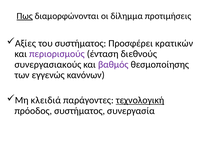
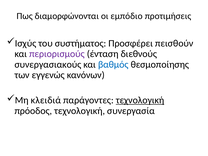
Πως underline: present -> none (25, 16)
δίλημμα: δίλημμα -> εμπόδιο (127, 16)
Αξίες: Αξίες -> Ισχύς (26, 43)
κρατικών: κρατικών -> πεισθούν (174, 43)
βαθμός colour: purple -> blue (113, 64)
πρόοδος συστήματος: συστήματος -> τεχνολογική (80, 111)
